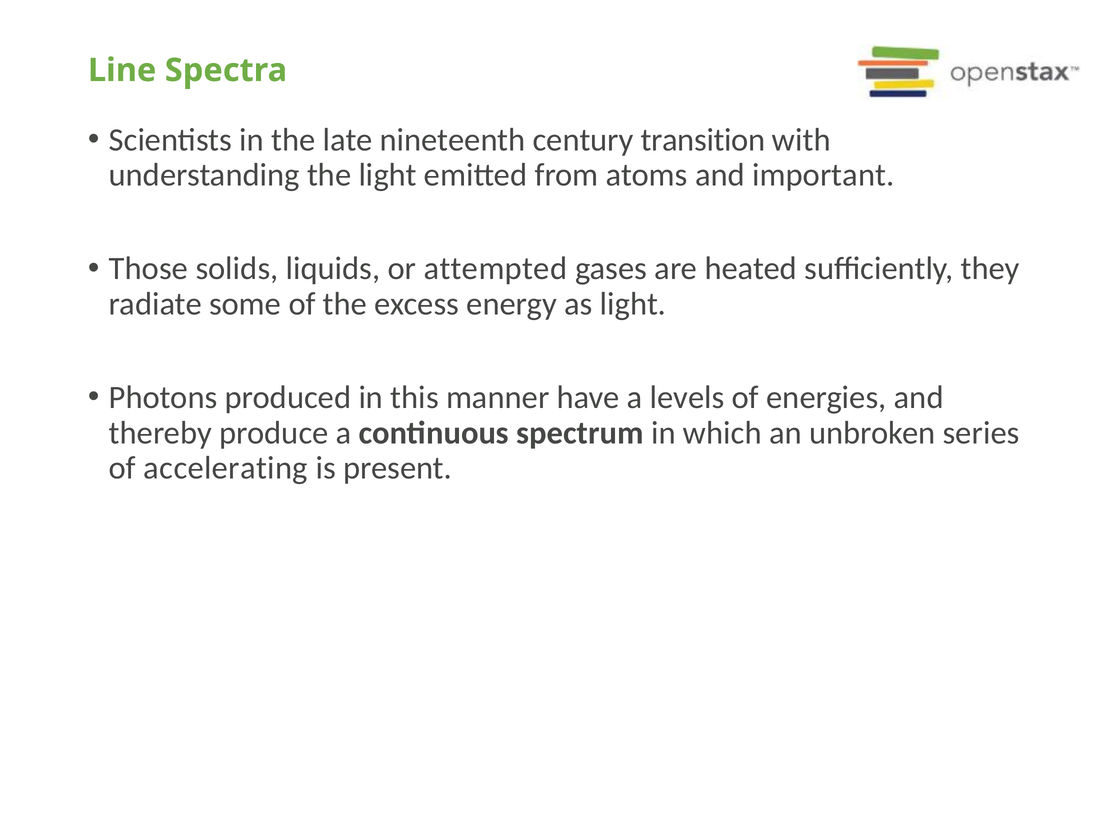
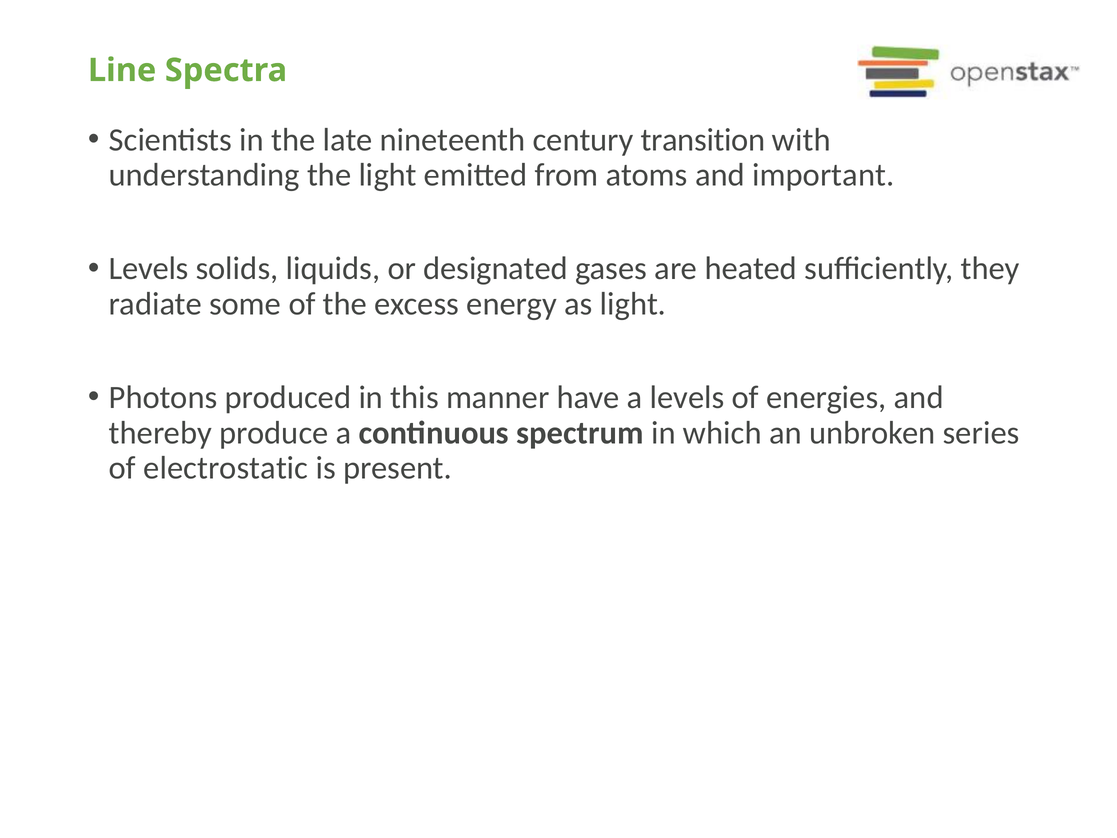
Those: Those -> Levels (149, 269)
attempted: attempted -> designated (496, 269)
accelerating: accelerating -> electrostatic (226, 468)
